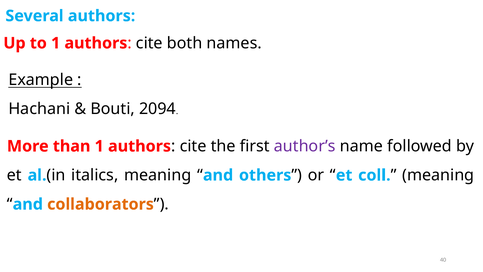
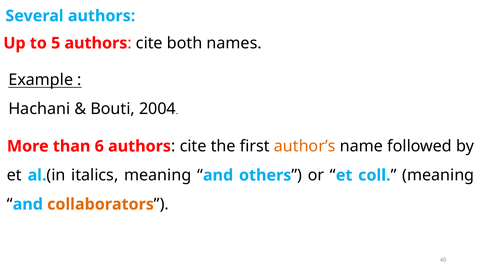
to 1: 1 -> 5 (56, 43)
2094: 2094 -> 2004 (157, 109)
than 1: 1 -> 6 (99, 146)
author’s colour: purple -> orange (305, 146)
